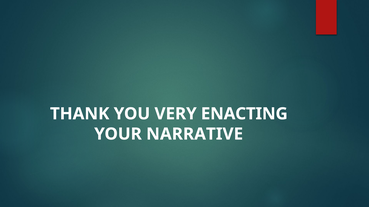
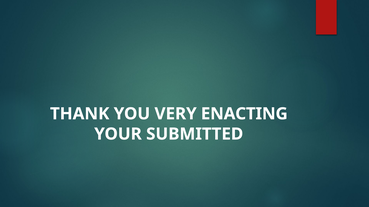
NARRATIVE: NARRATIVE -> SUBMITTED (195, 134)
